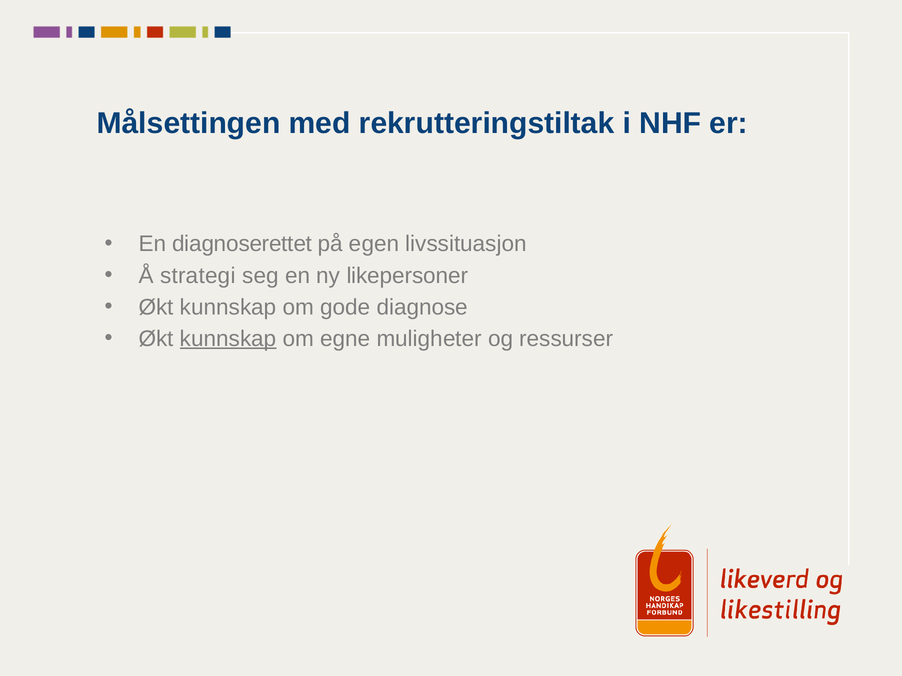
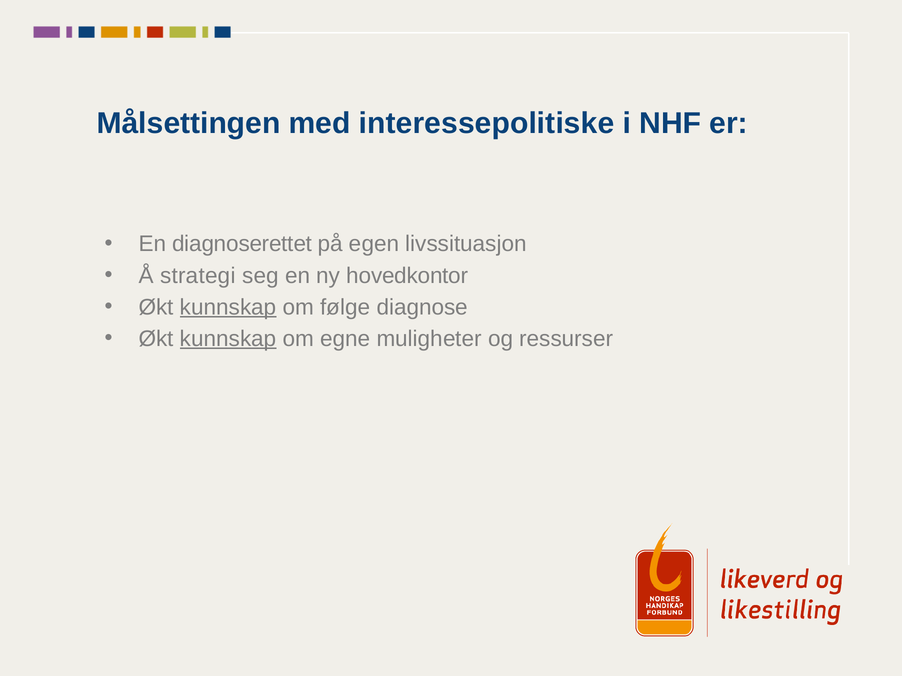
rekrutteringstiltak: rekrutteringstiltak -> interessepolitiske (487, 124)
likepersoner: likepersoner -> hovedkontor (407, 276)
kunnskap underline: none -> present (228, 307)
gode: gode -> følge (345, 307)
